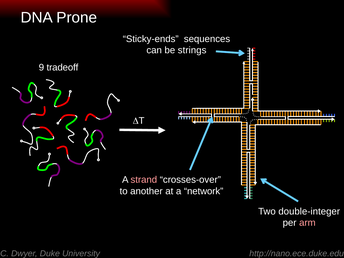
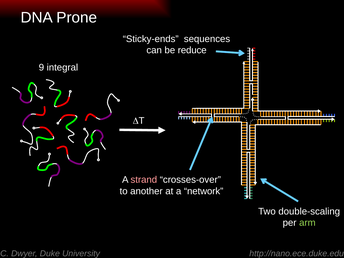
strings: strings -> reduce (192, 50)
tradeoff: tradeoff -> integral (62, 68)
double-integer: double-integer -> double-scaling (309, 211)
arm colour: pink -> light green (307, 223)
